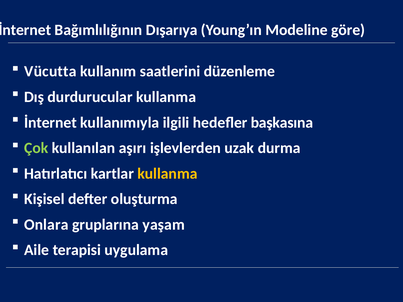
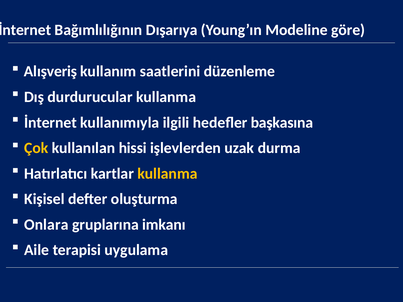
Vücutta: Vücutta -> Alışveriş (51, 72)
Çok colour: light green -> yellow (36, 148)
aşırı: aşırı -> hissi (133, 148)
yaşam: yaşam -> imkanı (164, 225)
